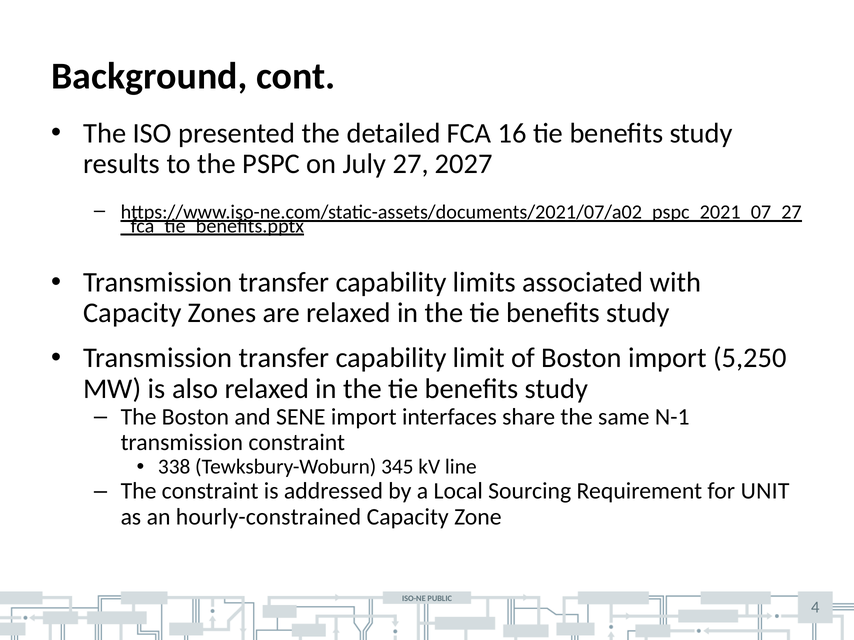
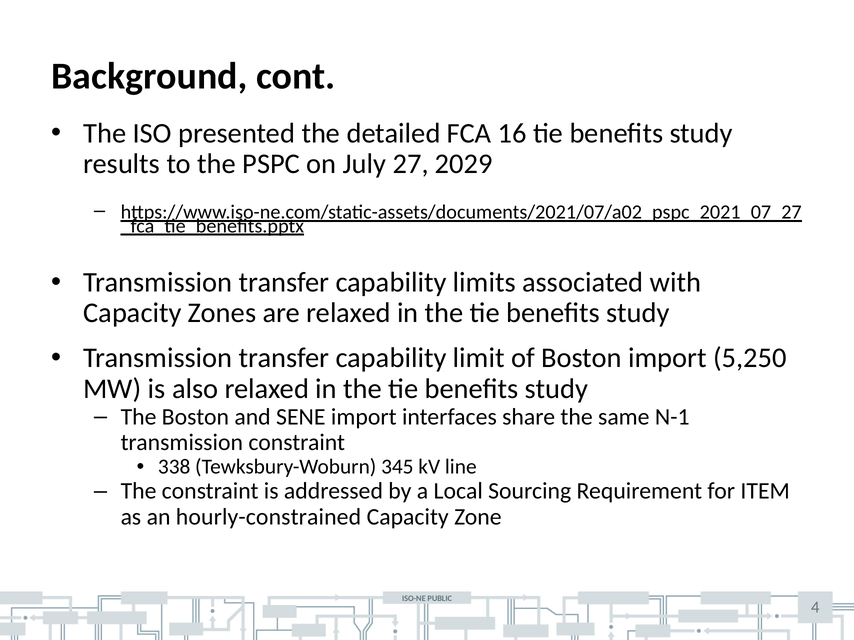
2027: 2027 -> 2029 (464, 164)
UNIT: UNIT -> ITEM (765, 492)
